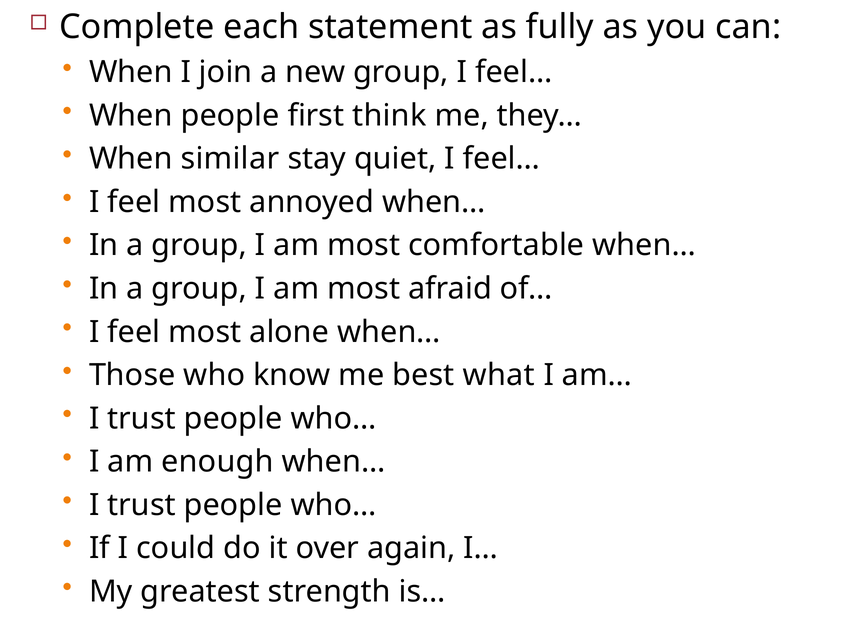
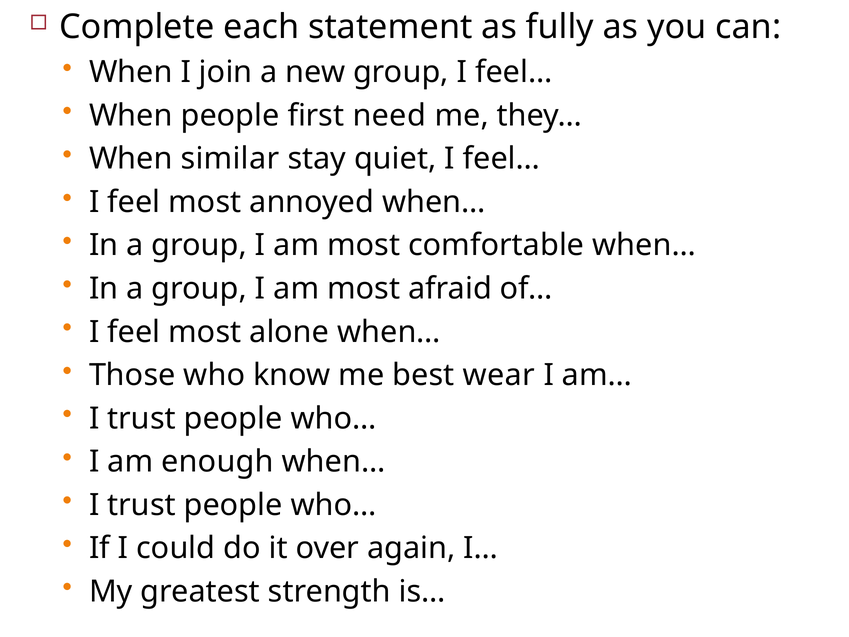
think: think -> need (389, 115)
what: what -> wear (499, 375)
